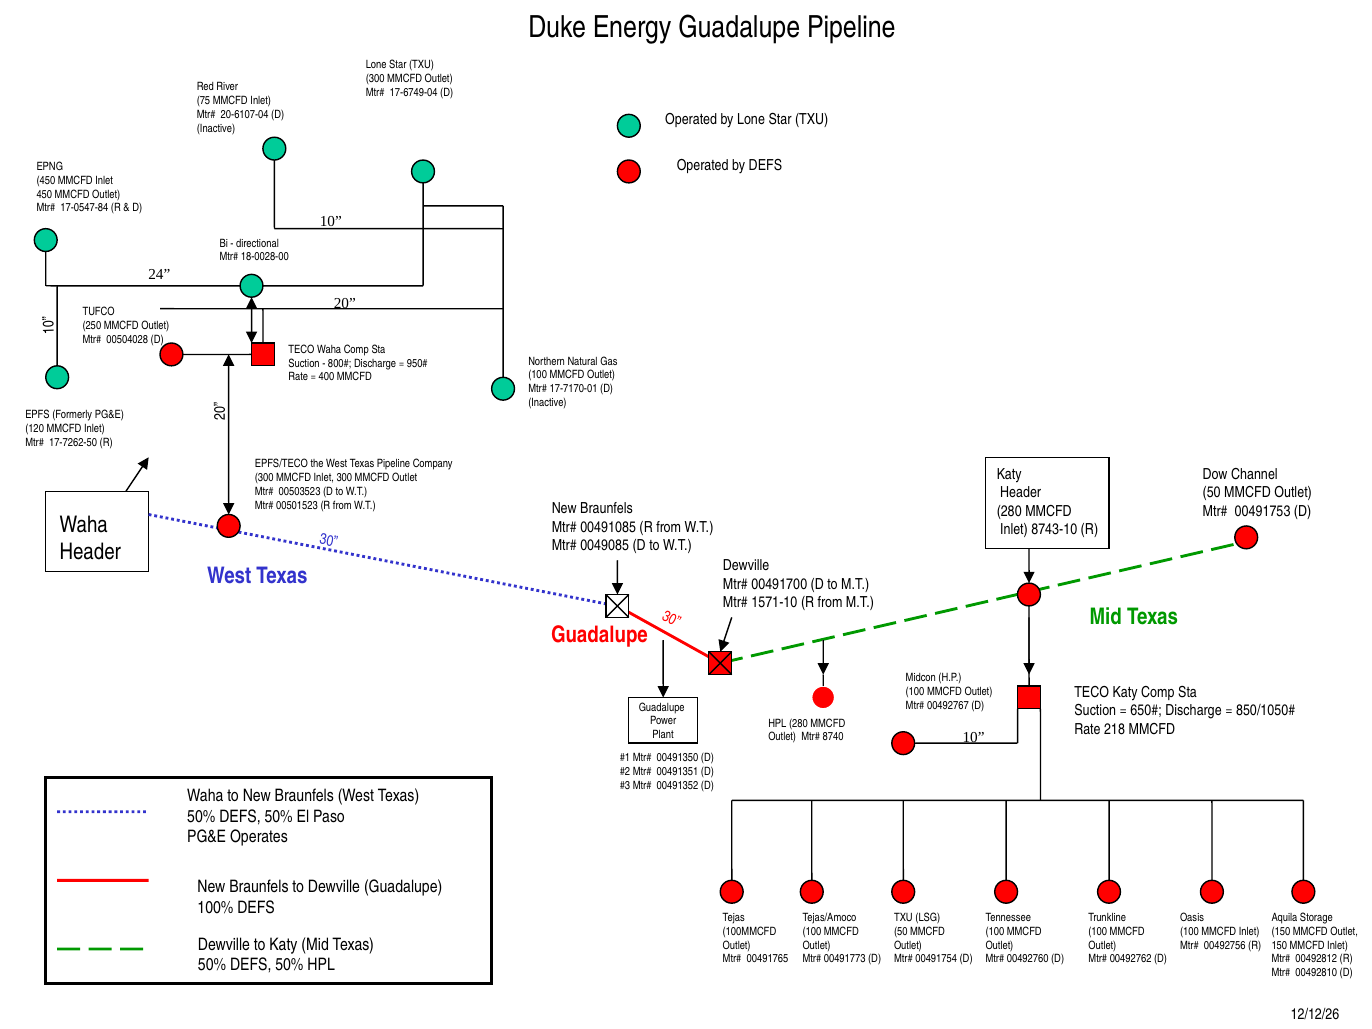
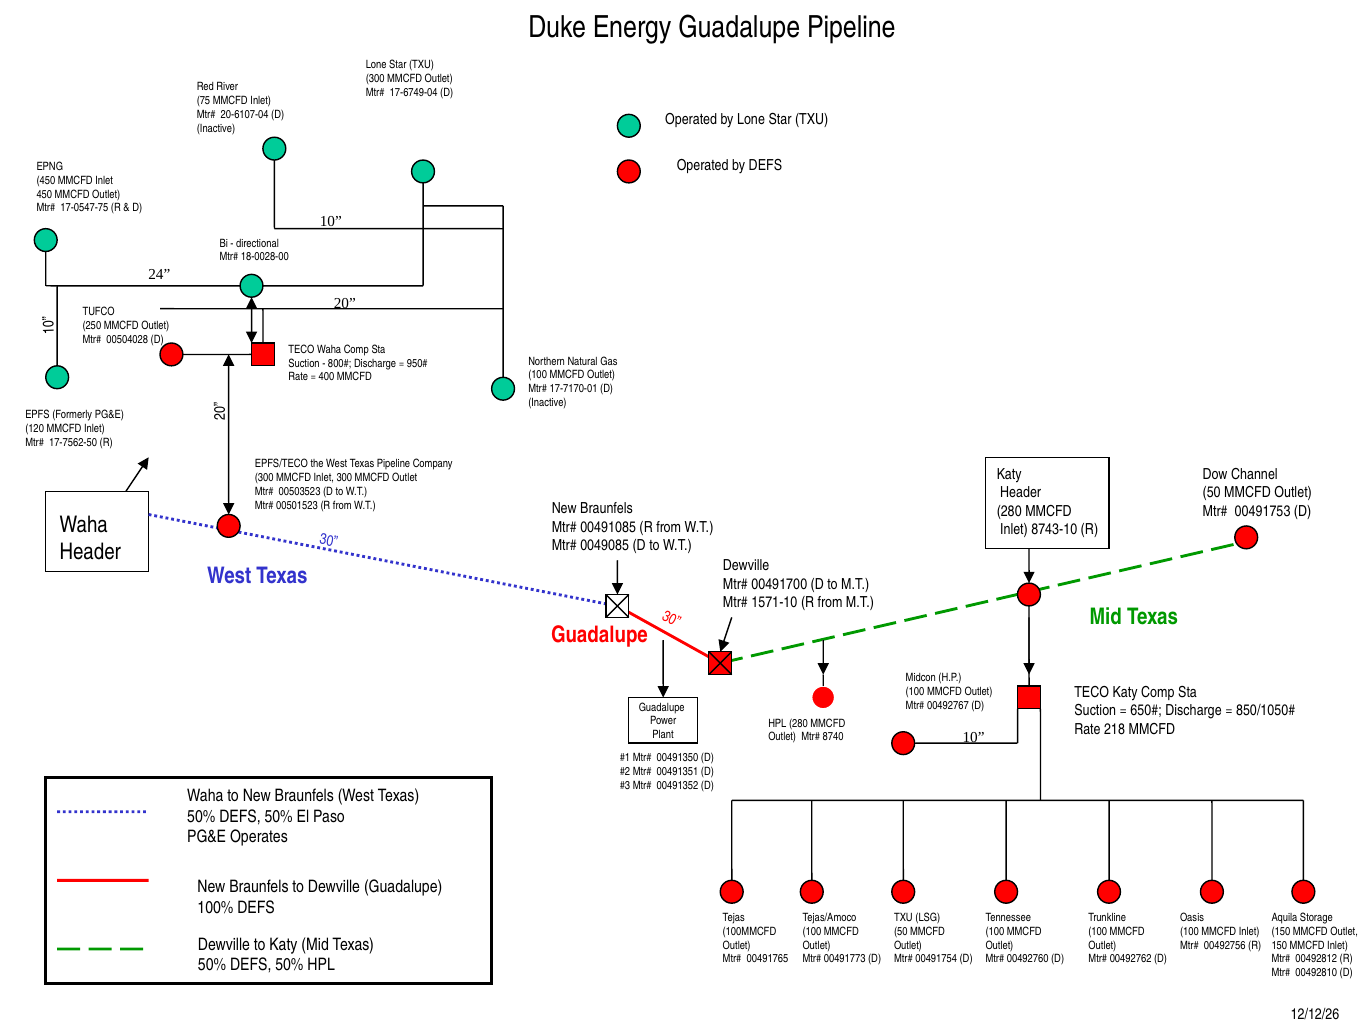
17-0547-84: 17-0547-84 -> 17-0547-75 (84, 208)
17-7262-50: 17-7262-50 -> 17-7562-50 (73, 442)
